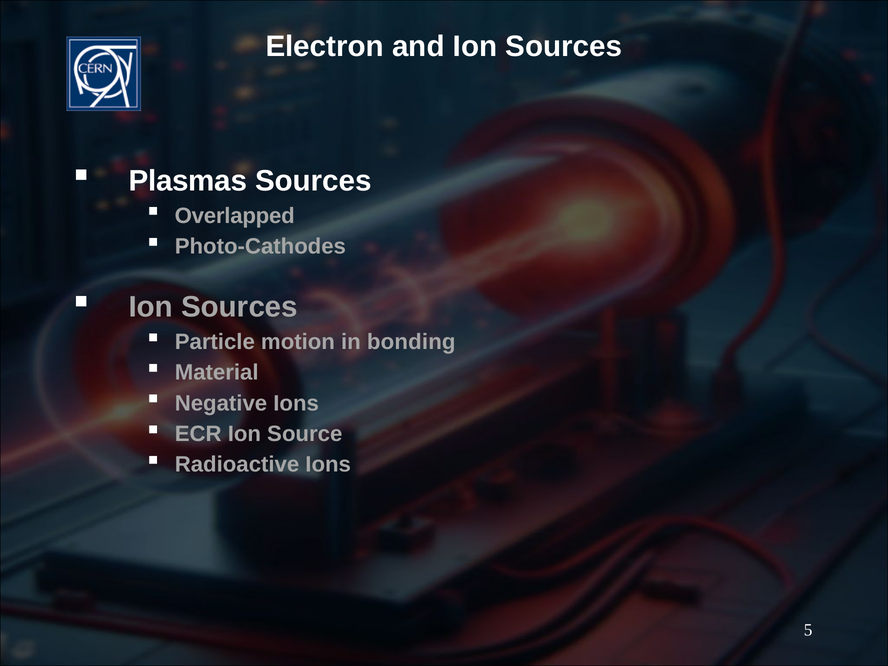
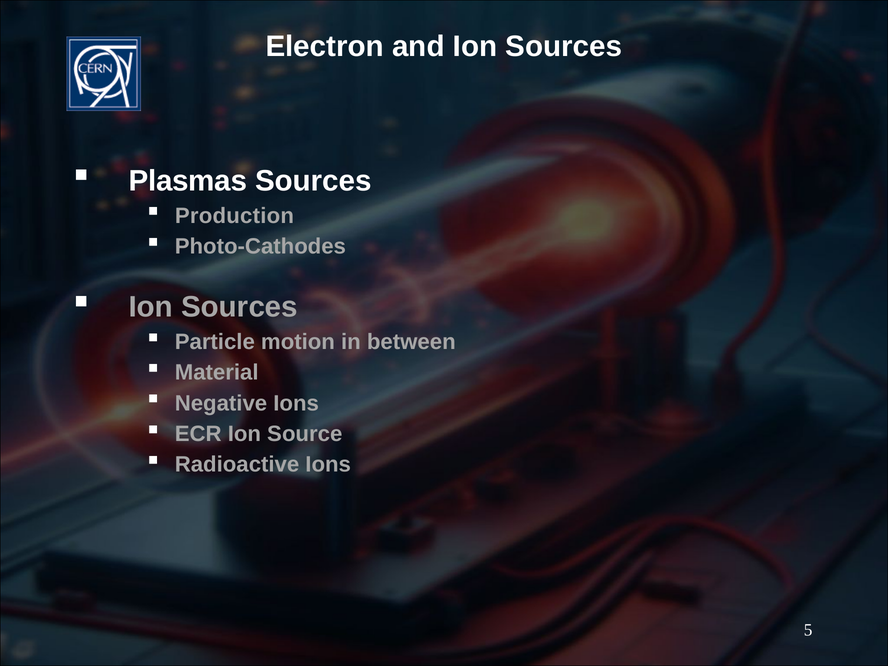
Overlapped: Overlapped -> Production (234, 216)
bonding: bonding -> between (411, 342)
